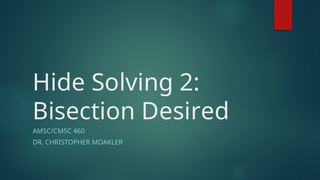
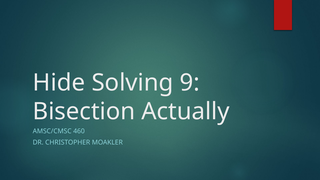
2: 2 -> 9 (190, 83)
Desired: Desired -> Actually (185, 111)
